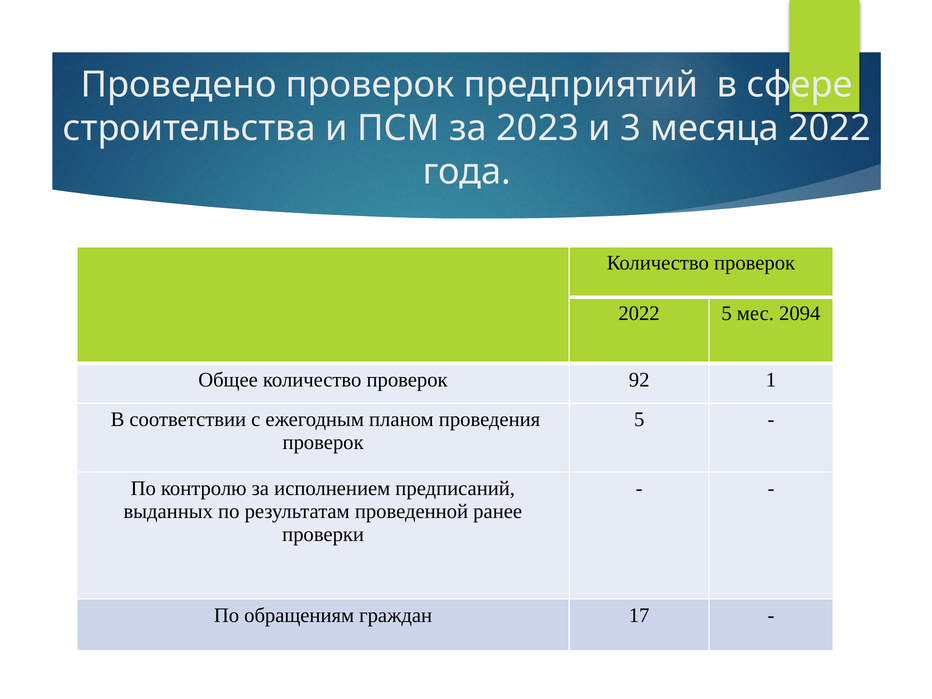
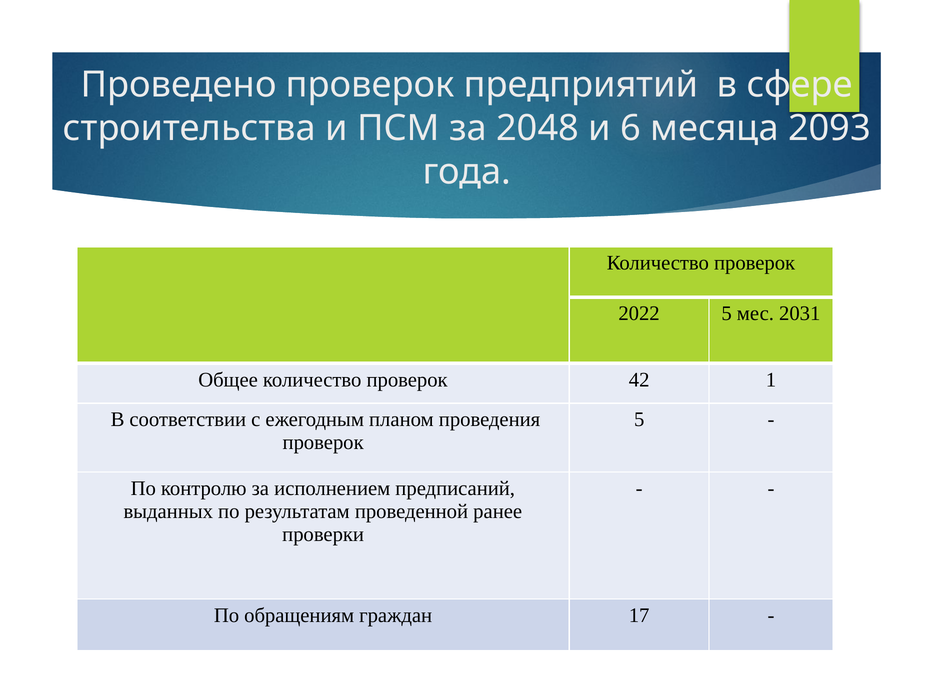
2023: 2023 -> 2048 (538, 128)
3: 3 -> 6 (631, 128)
месяца 2022: 2022 -> 2093 (830, 128)
2094: 2094 -> 2031 (800, 314)
92: 92 -> 42 (639, 380)
